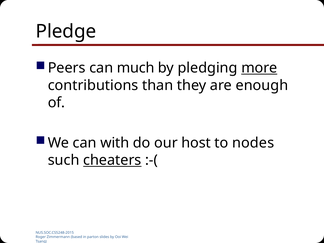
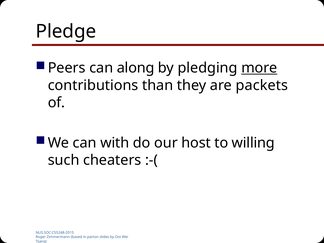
much: much -> along (136, 68)
enough: enough -> packets (262, 85)
nodes: nodes -> willing (253, 143)
cheaters underline: present -> none (112, 160)
